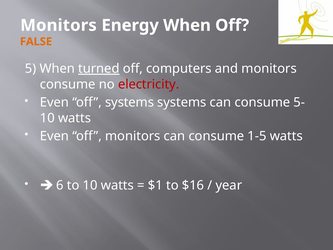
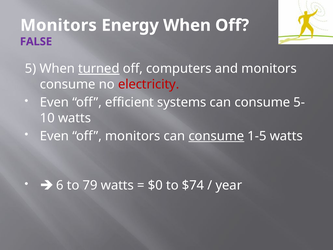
FALSE colour: orange -> purple (36, 42)
off systems: systems -> efficient (130, 102)
consume underline: none -> present (216, 136)
to 10: 10 -> 79 (90, 185)
$1: $1 -> $0 (155, 185)
$16: $16 -> $74 (193, 185)
